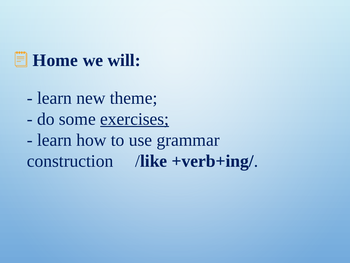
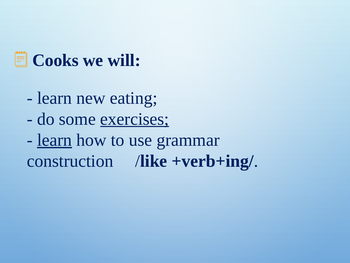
Home: Home -> Cooks (55, 60)
theme: theme -> eating (134, 98)
learn underline: none -> present (54, 140)
